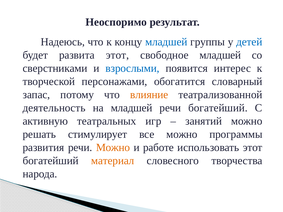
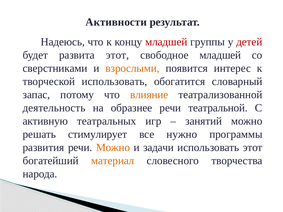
Неоспоримо: Неоспоримо -> Активности (116, 22)
младшей colour: blue -> red (166, 42)
детей colour: blue -> red (249, 42)
взрослыми colour: blue -> orange (133, 68)
творческой персонажами: персонажами -> использовать (115, 82)
на младшей: младшей -> образнее (132, 108)
речи богатейший: богатейший -> театральной (218, 108)
все можно: можно -> нужно (182, 134)
работе: работе -> задачи (158, 148)
